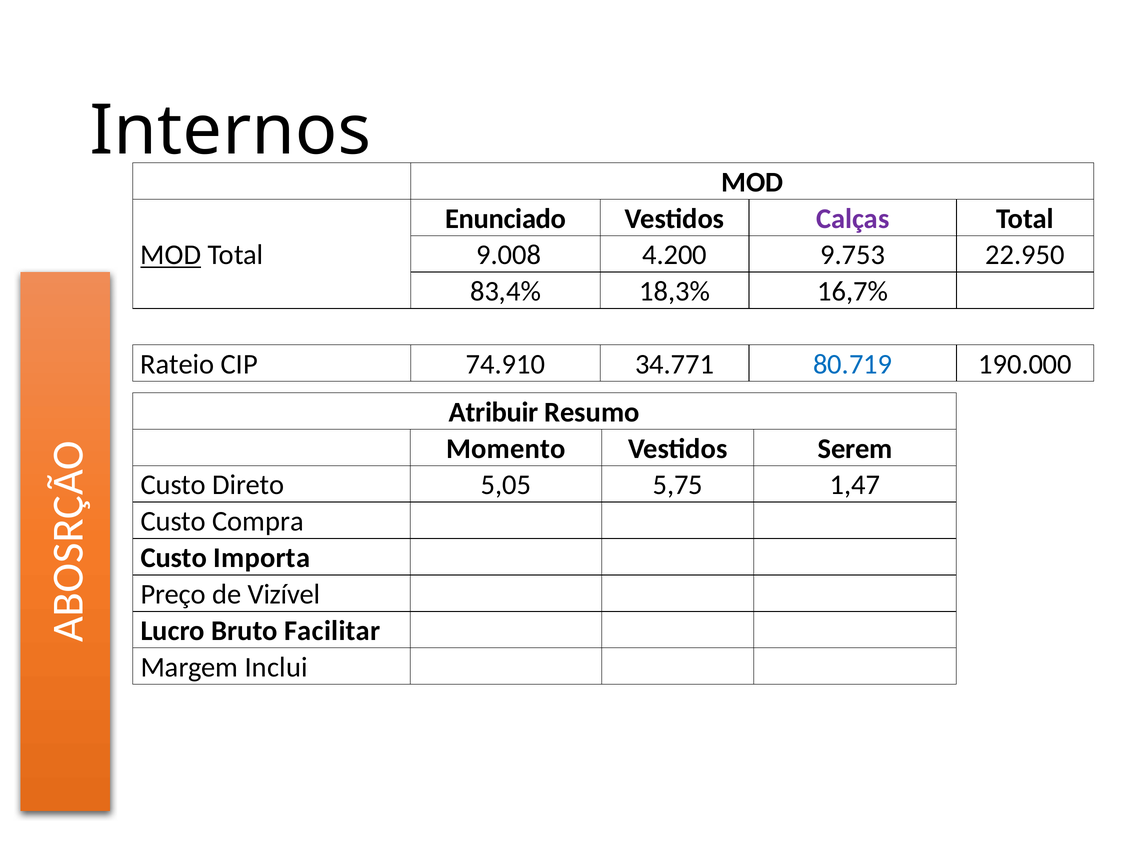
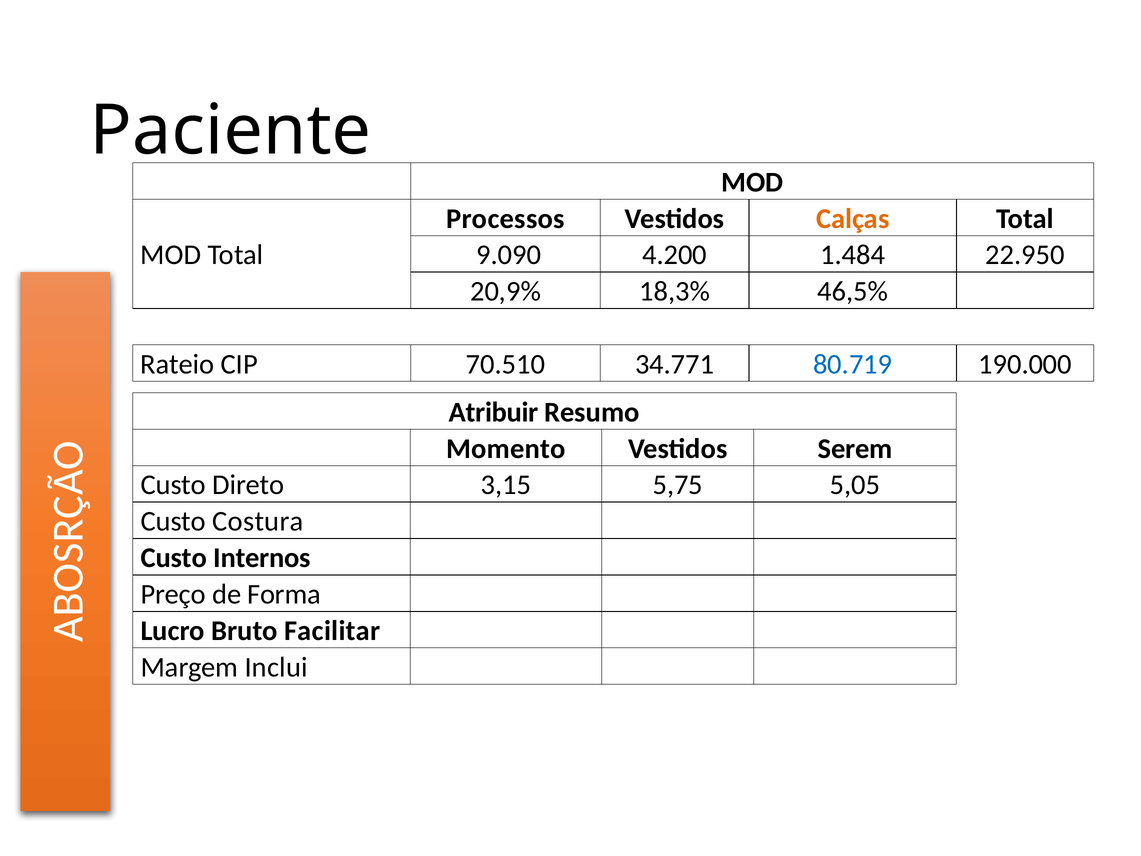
Internos: Internos -> Paciente (231, 131)
Enunciado: Enunciado -> Processos (505, 219)
Calças colour: purple -> orange (853, 219)
MOD underline: present -> none (171, 255)
9.008: 9.008 -> 9.090 (509, 255)
9.753: 9.753 -> 1.484 (853, 255)
83,4%: 83,4% -> 20,9% (506, 291)
16,7%: 16,7% -> 46,5% (853, 291)
74.910: 74.910 -> 70.510 (506, 364)
5,05: 5,05 -> 3,15 (506, 485)
1,47: 1,47 -> 5,05 (855, 485)
Compra: Compra -> Costura (258, 521)
Importa: Importa -> Internos (262, 558)
Vizível: Vizível -> Forma (284, 594)
